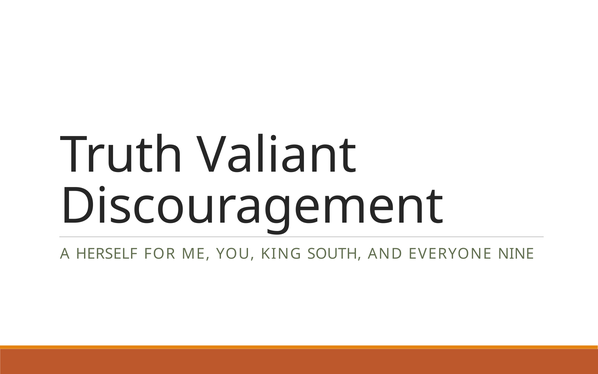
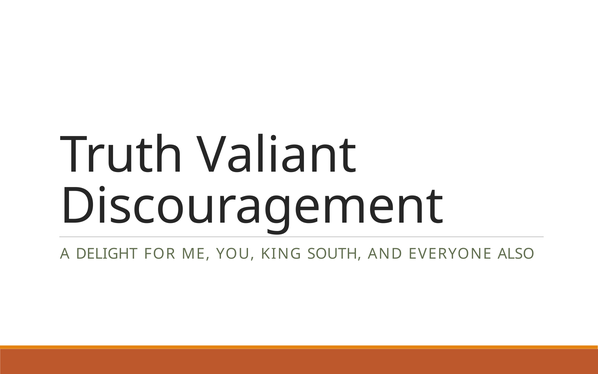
HERSELF: HERSELF -> DELIGHT (107, 254)
NINE: NINE -> ALSO (516, 254)
